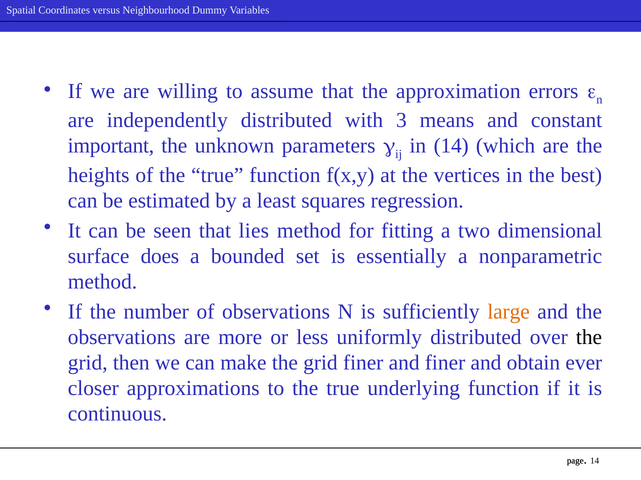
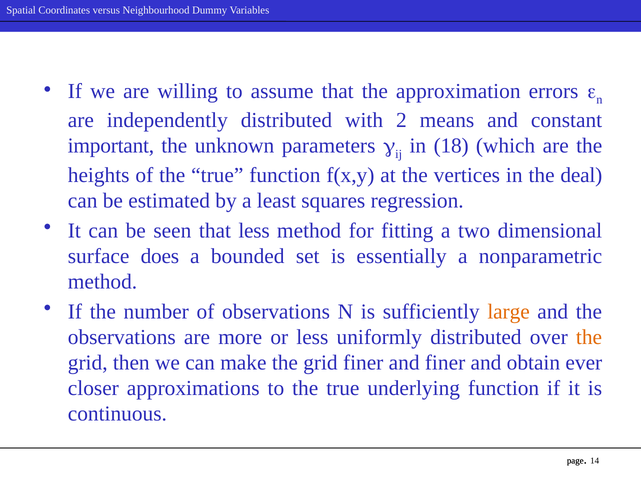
3: 3 -> 2 (401, 120)
in 14: 14 -> 18 (451, 146)
best: best -> deal (581, 175)
that lies: lies -> less (254, 231)
the colour: black -> orange (589, 338)
